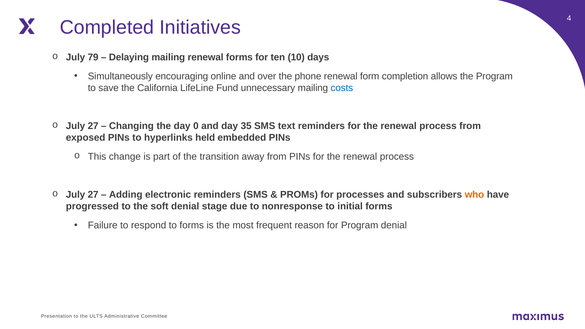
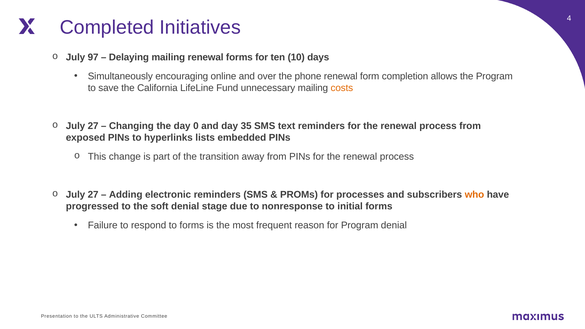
79: 79 -> 97 (93, 57)
costs colour: blue -> orange (342, 88)
held: held -> lists (205, 138)
